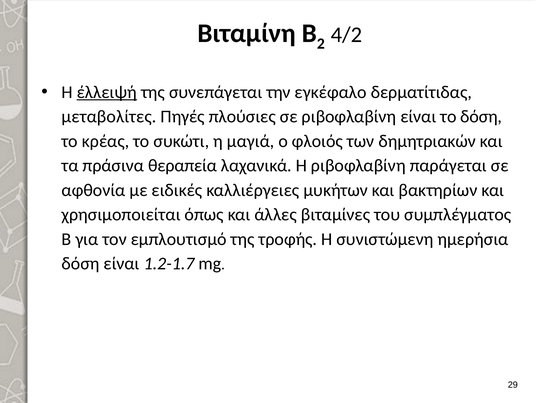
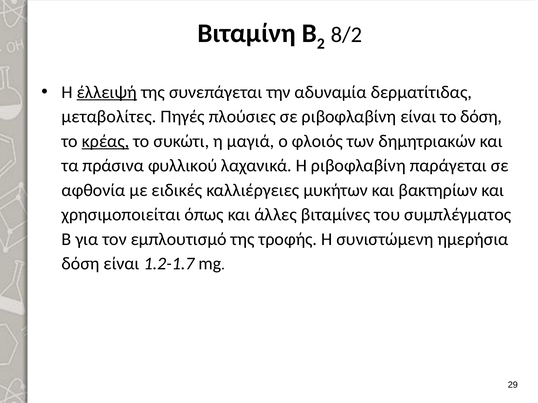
4/2: 4/2 -> 8/2 (346, 35)
εγκέφαλο: εγκέφαλο -> αδυναμία (331, 92)
κρέας underline: none -> present (105, 141)
θεραπεία: θεραπεία -> φυλλικού (183, 166)
